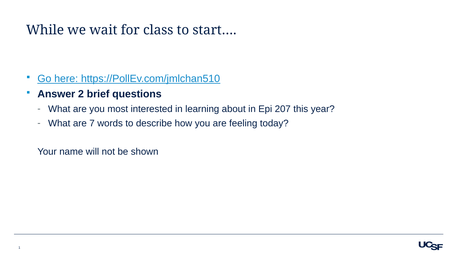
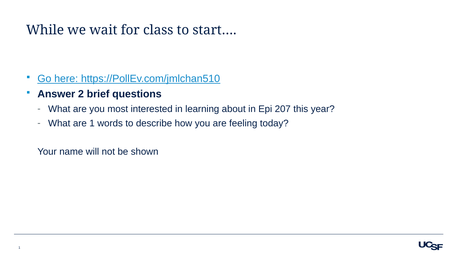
are 7: 7 -> 1 (92, 123)
